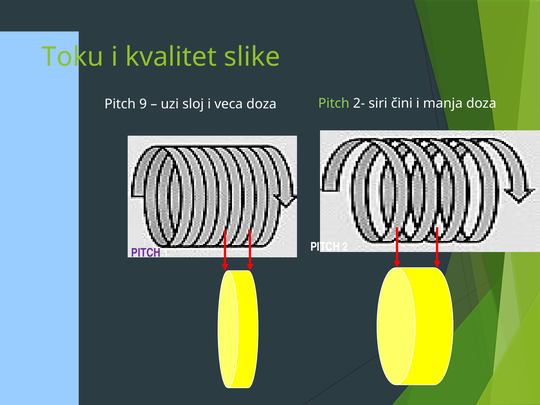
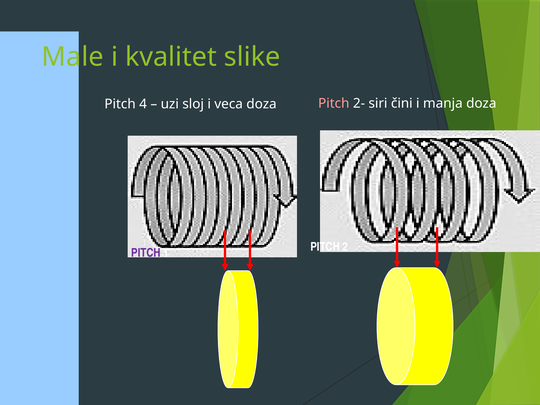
Toku: Toku -> Male (73, 57)
9: 9 -> 4 (143, 104)
Pitch colour: light green -> pink (334, 103)
